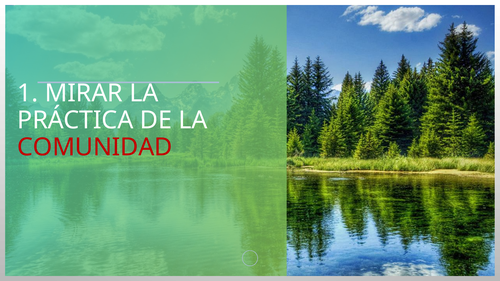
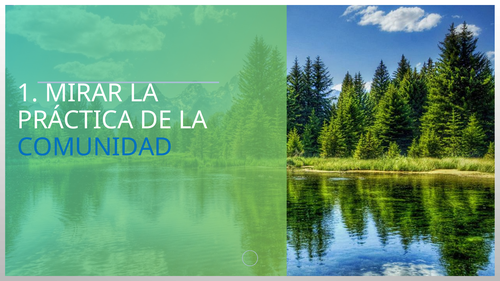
COMUNIDAD colour: red -> blue (95, 147)
